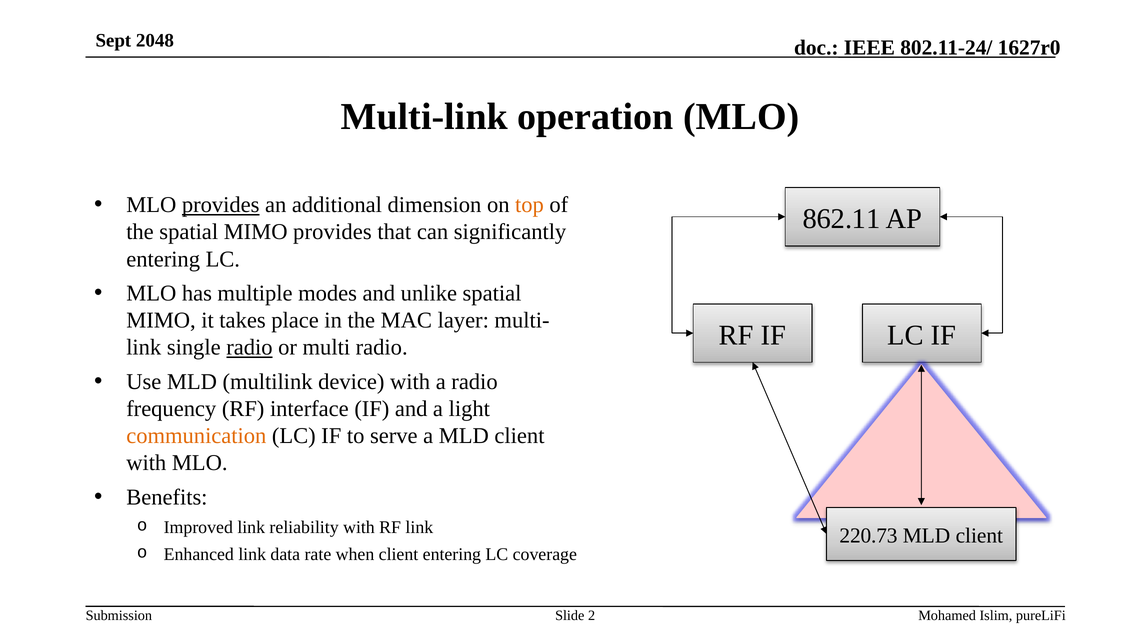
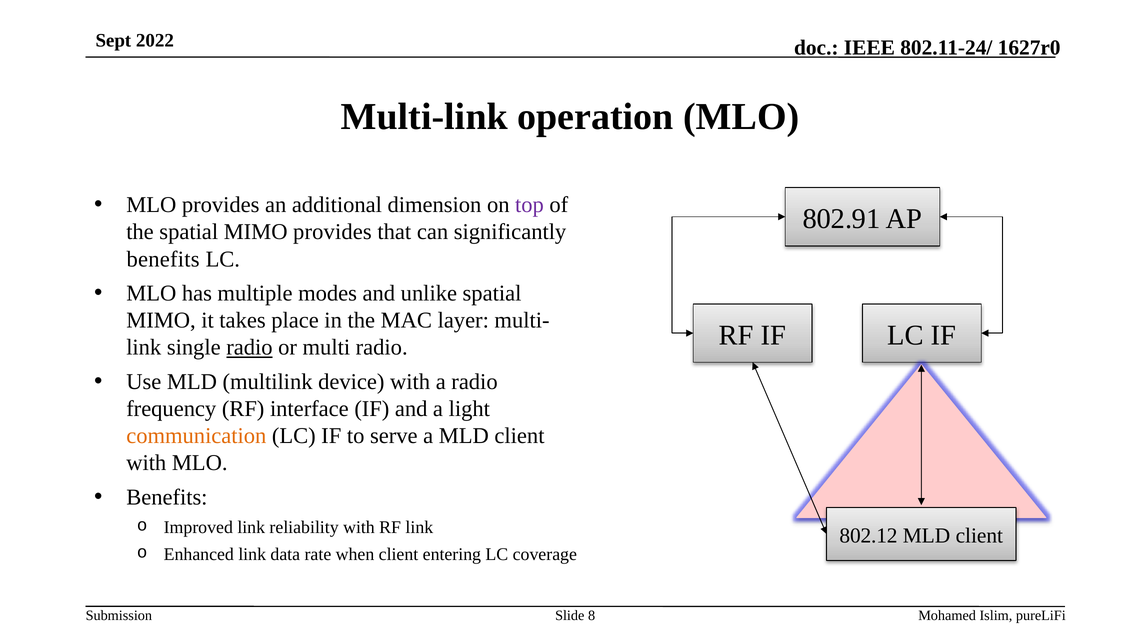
2048: 2048 -> 2022 (155, 40)
provides underline: present -> none (221, 205)
top colour: orange -> purple (529, 205)
862.11: 862.11 -> 802.91 (842, 219)
entering: entering -> benefits (163, 259)
220.73: 220.73 -> 802.12 (868, 535)
2: 2 -> 8 (592, 616)
